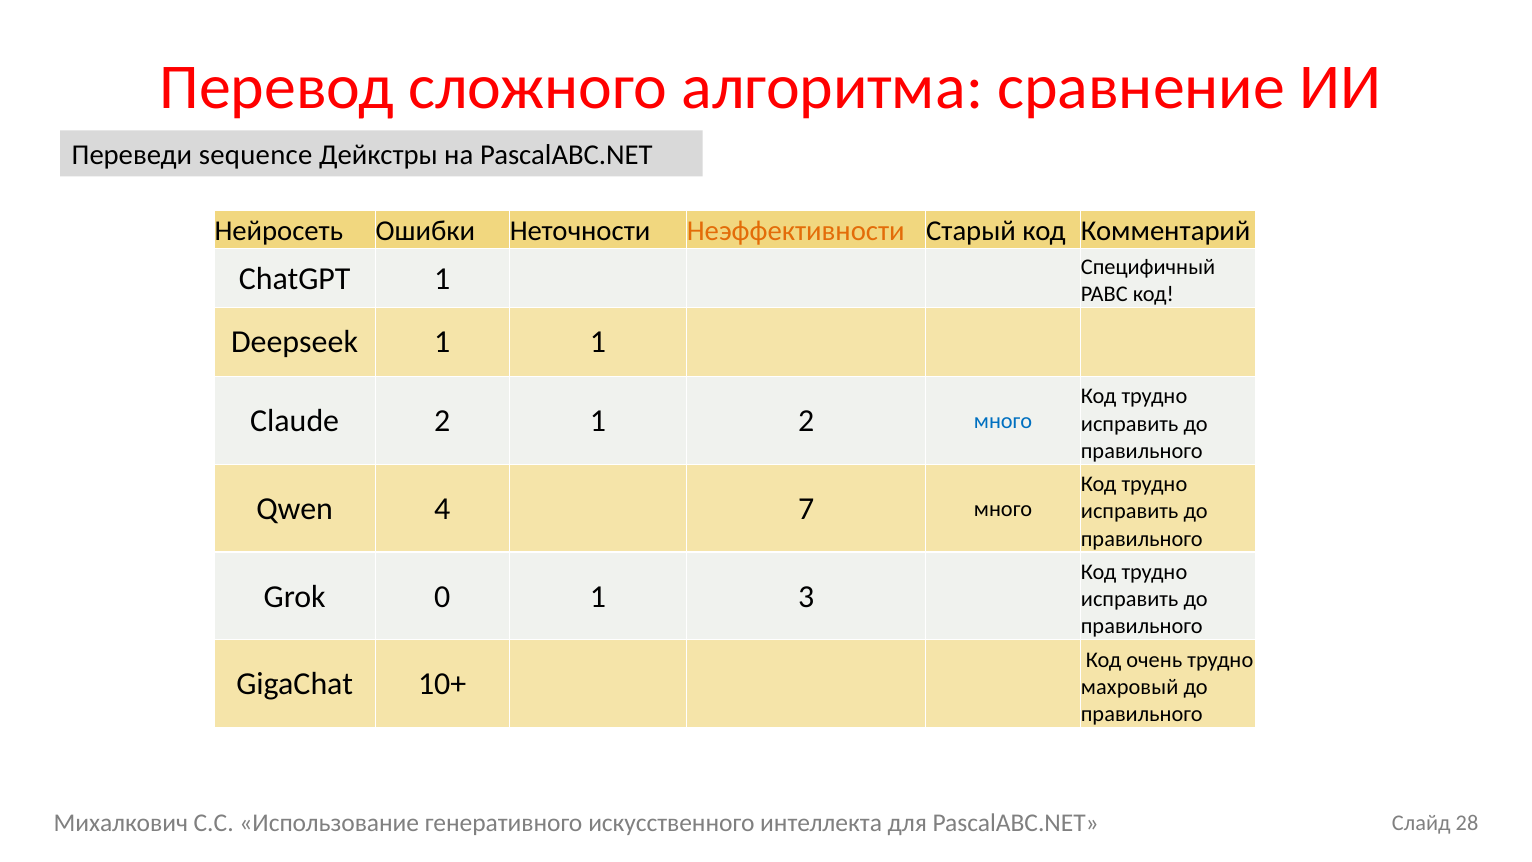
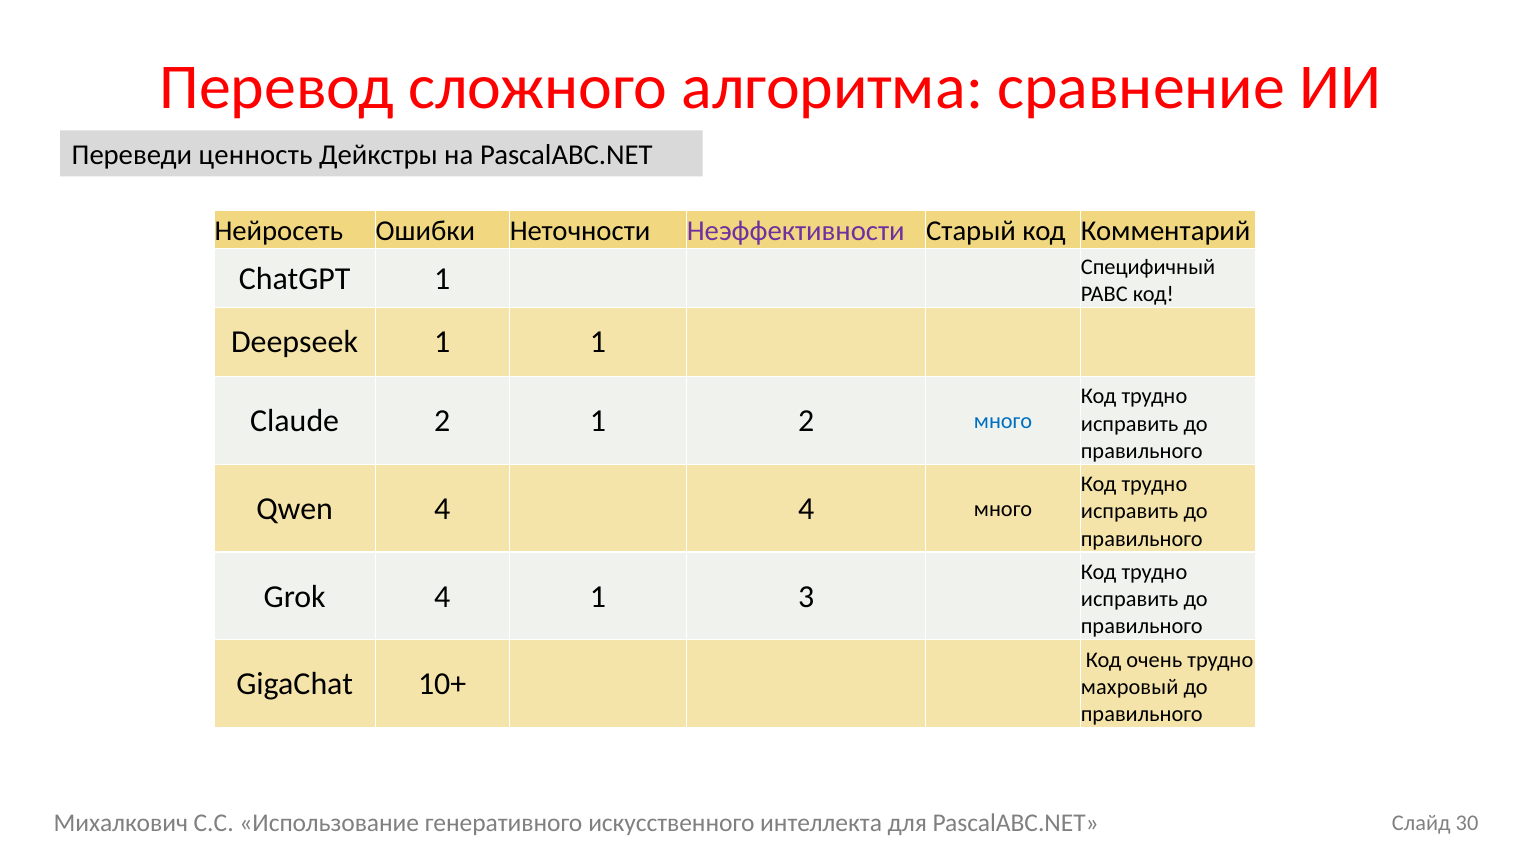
sequence: sequence -> ценность (256, 155)
Неэффективности colour: orange -> purple (796, 231)
4 7: 7 -> 4 (806, 509)
Grok 0: 0 -> 4 (442, 596)
28: 28 -> 30 (1467, 823)
